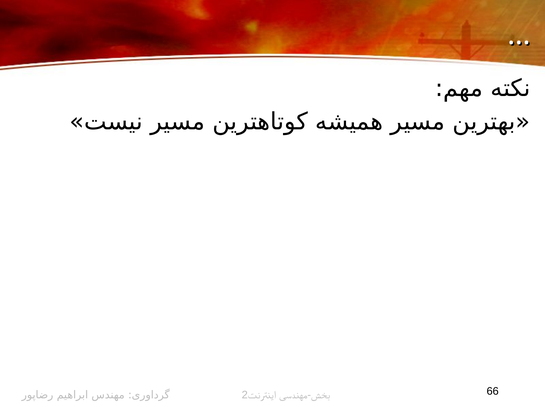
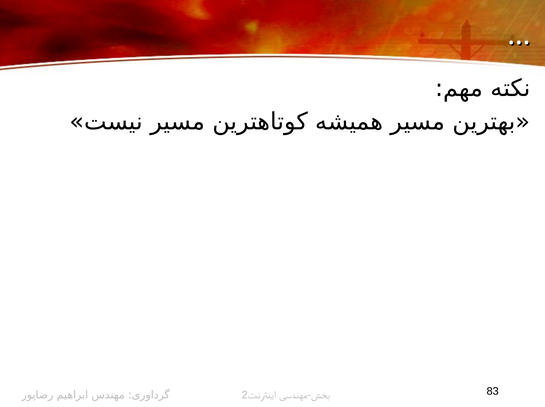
66: 66 -> 83 (493, 392)
